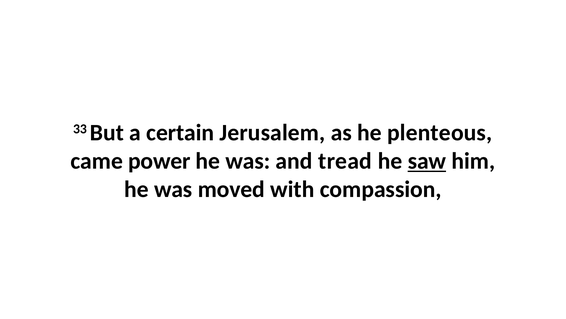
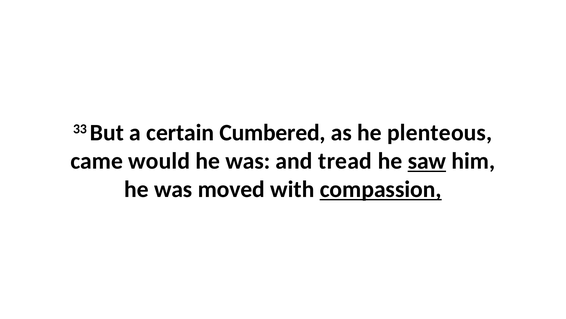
Jerusalem: Jerusalem -> Cumbered (273, 133)
power: power -> would (159, 161)
compassion underline: none -> present (381, 189)
